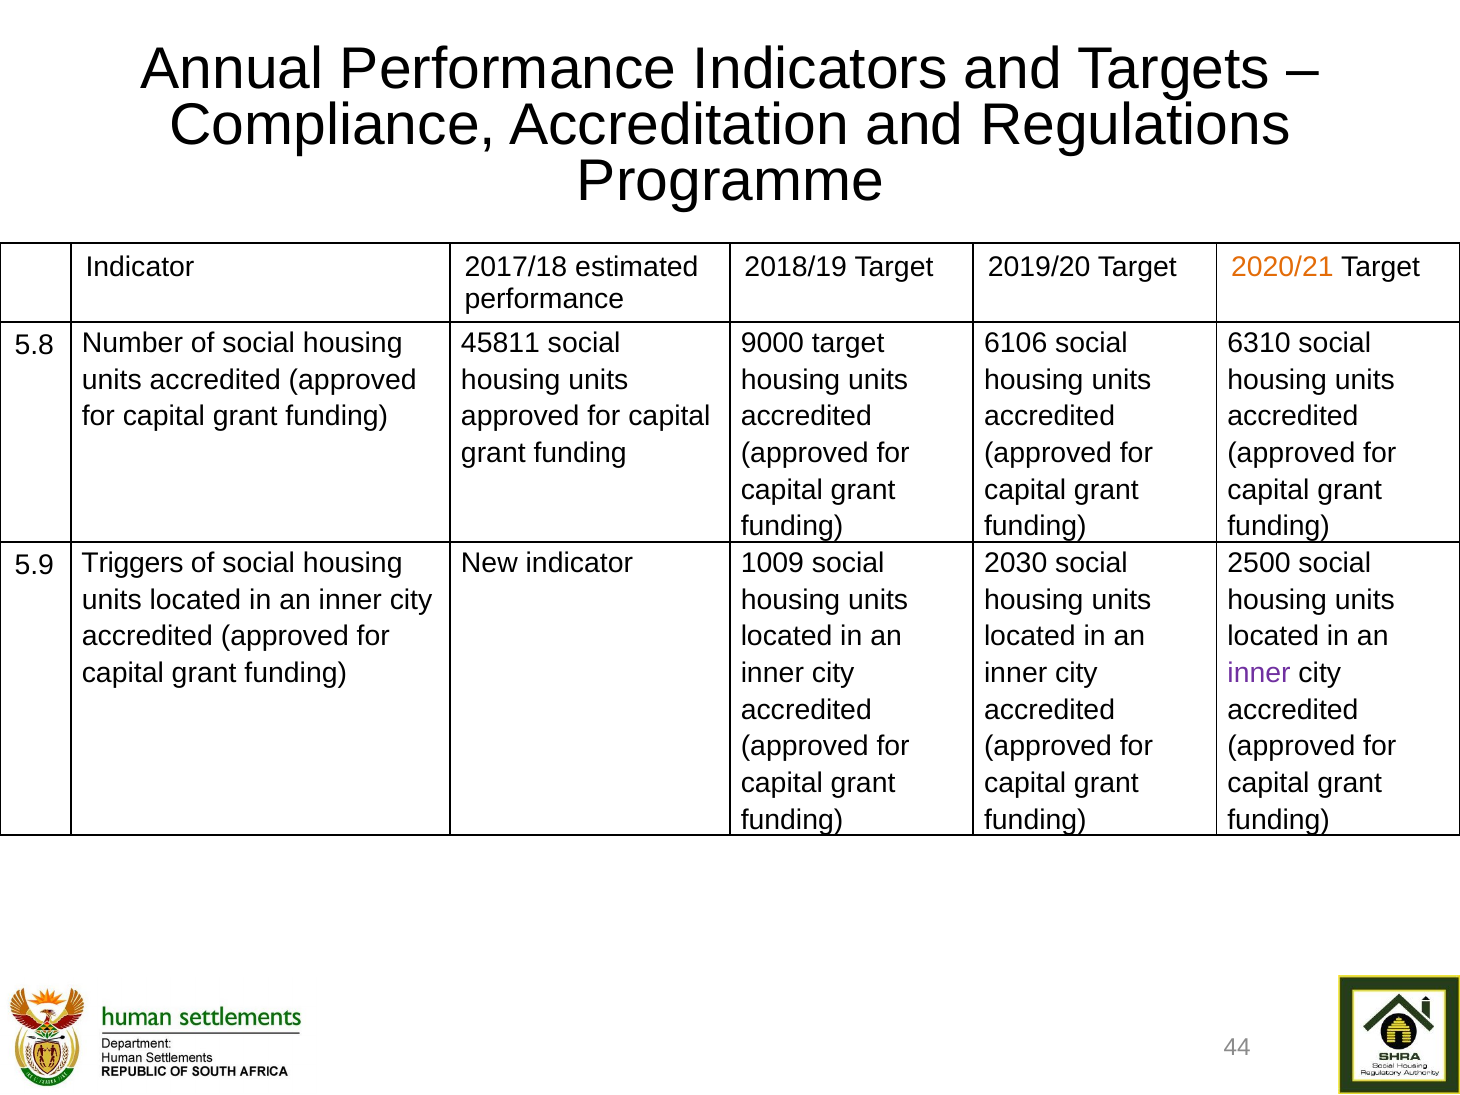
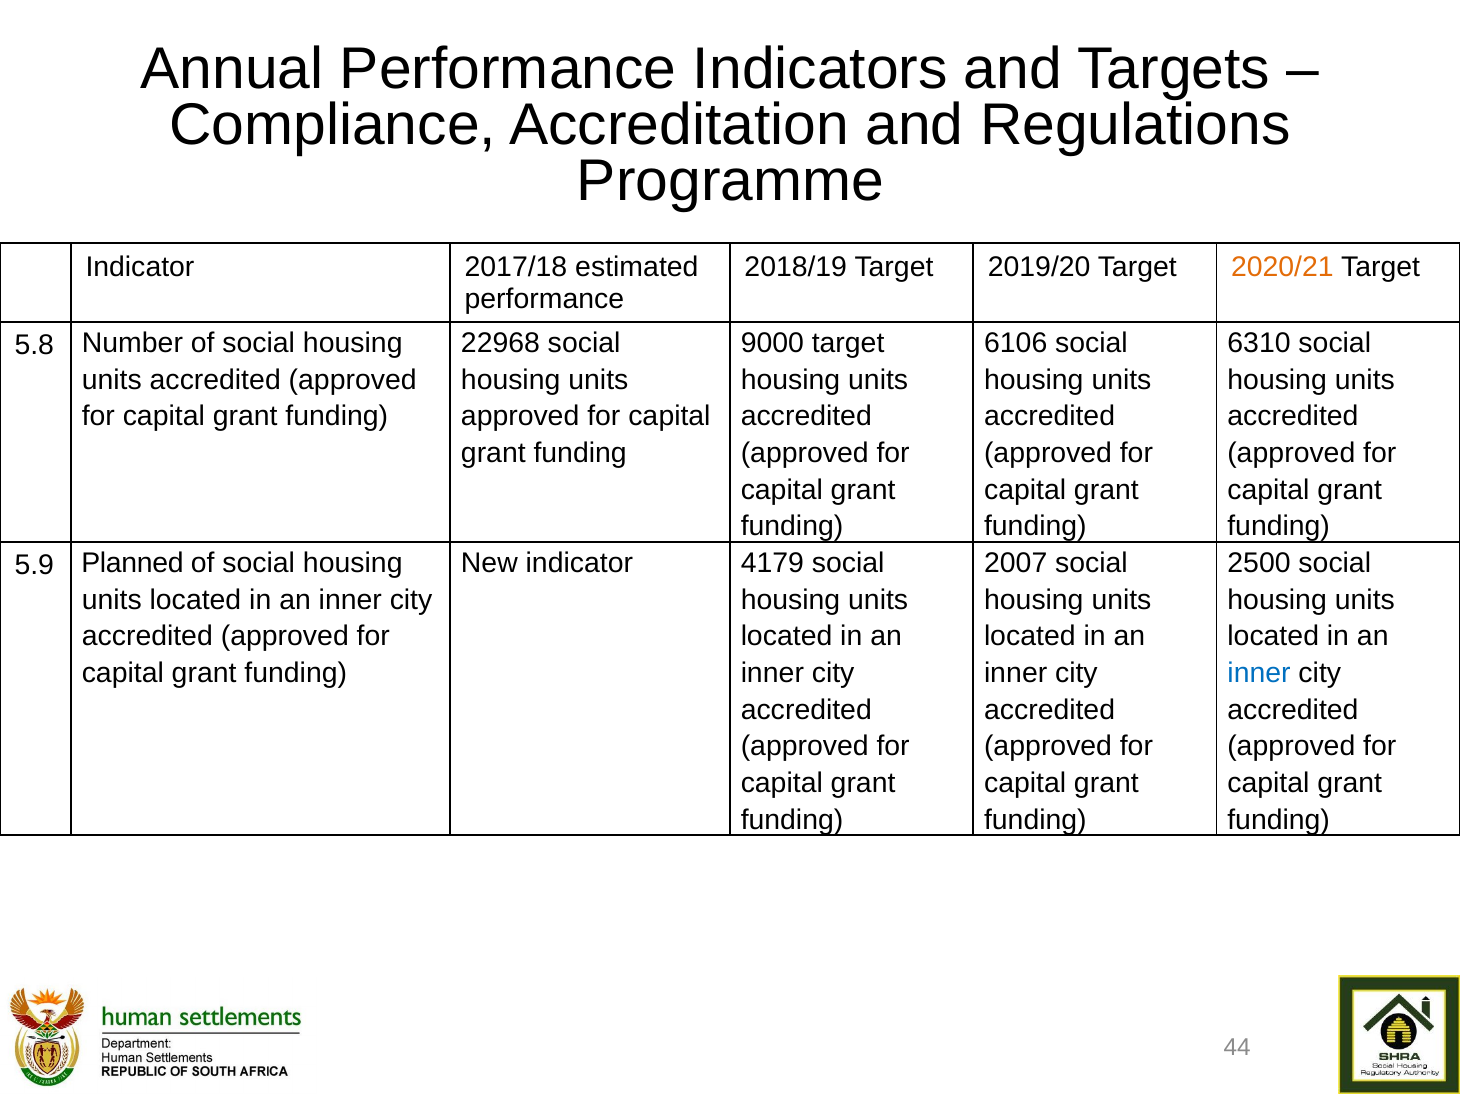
45811: 45811 -> 22968 (500, 343)
1009: 1009 -> 4179 (772, 563)
2030: 2030 -> 2007 (1016, 563)
Triggers: Triggers -> Planned (133, 563)
inner colour: purple -> blue (1259, 673)
